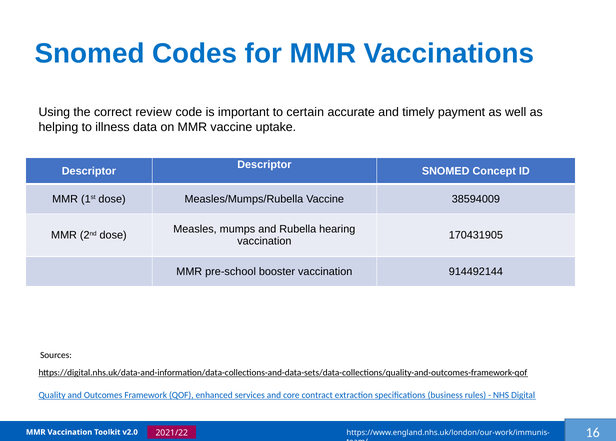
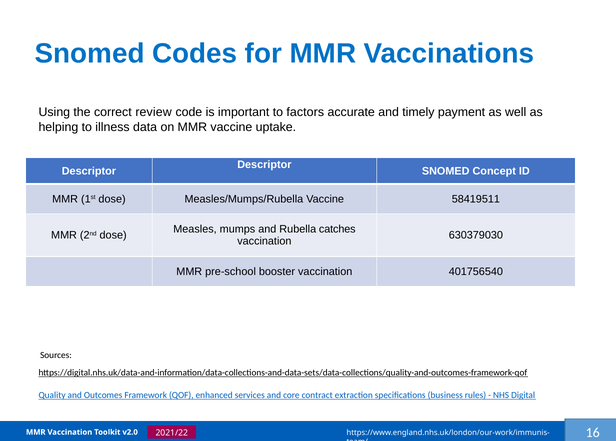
certain: certain -> factors (305, 112)
38594009: 38594009 -> 58419511 (476, 199)
hearing: hearing -> catches (337, 229)
170431905: 170431905 -> 630379030 (476, 235)
914492144: 914492144 -> 401756540 (476, 271)
